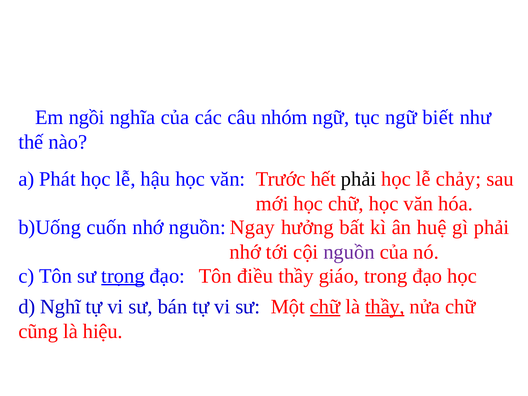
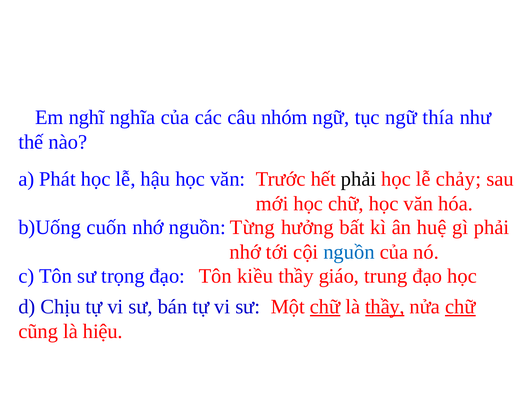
ngồi: ngồi -> nghĩ (87, 118)
biết: biết -> thía (438, 118)
Ngay: Ngay -> Từng (252, 228)
nguồn colour: purple -> blue (349, 252)
trọng underline: present -> none (123, 276)
điều: điều -> kiều (255, 276)
trong: trong -> trung (386, 276)
Nghĩ: Nghĩ -> Chịu (60, 307)
chữ underline: none -> present (460, 307)
